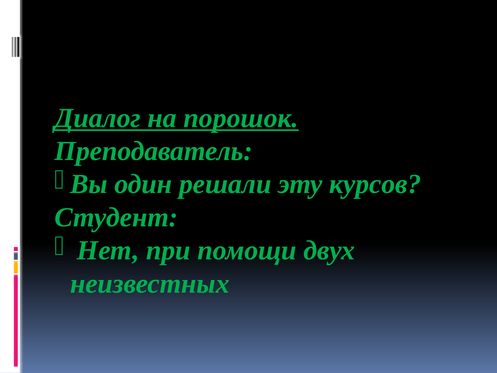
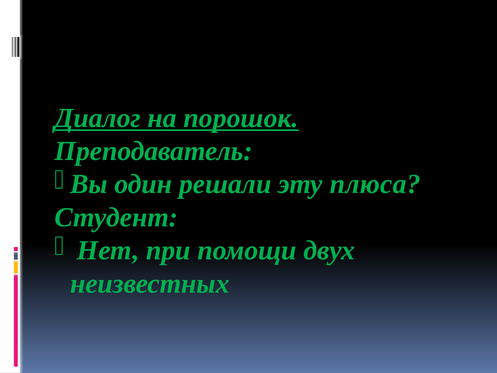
курсов: курсов -> плюса (375, 184)
